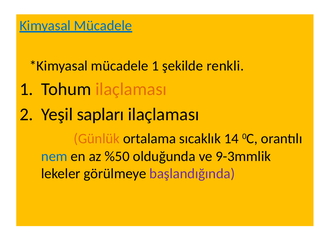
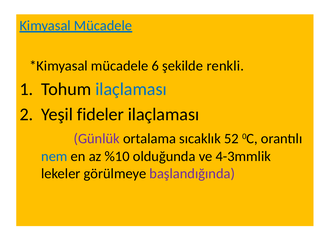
mücadele 1: 1 -> 6 (155, 66)
ilaçlaması colour: orange -> blue (131, 90)
sapları: sapları -> fideler (100, 115)
Günlük colour: orange -> purple (97, 139)
14: 14 -> 52 (231, 139)
%50: %50 -> %10 (117, 157)
9-3mmlik: 9-3mmlik -> 4-3mmlik (243, 157)
